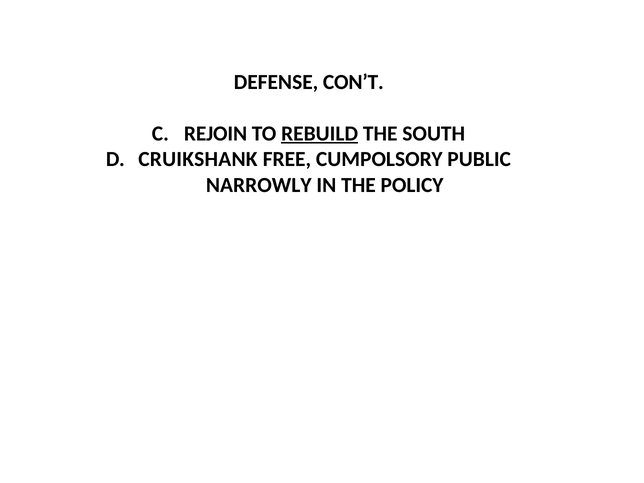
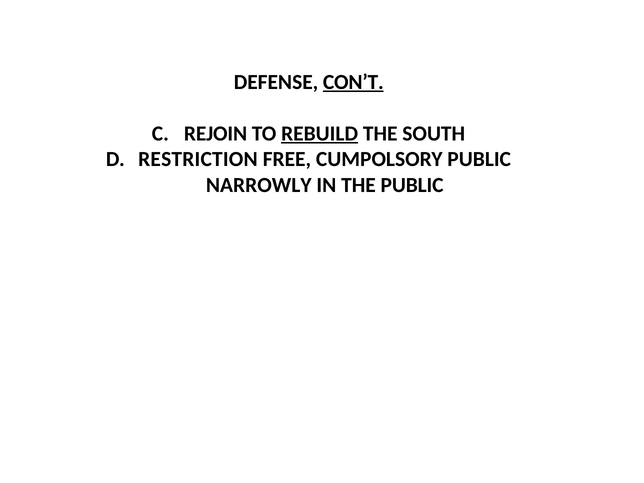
CON’T underline: none -> present (353, 82)
CRUIKSHANK: CRUIKSHANK -> RESTRICTION (198, 159)
THE POLICY: POLICY -> PUBLIC (412, 185)
